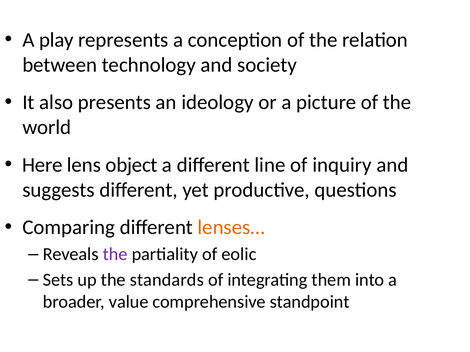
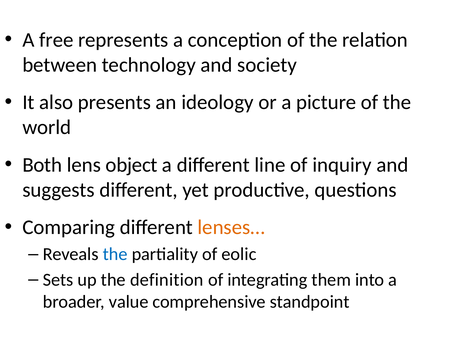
play: play -> free (56, 40)
Here: Here -> Both (42, 165)
the colour: purple -> blue (115, 255)
standards: standards -> definition (167, 280)
